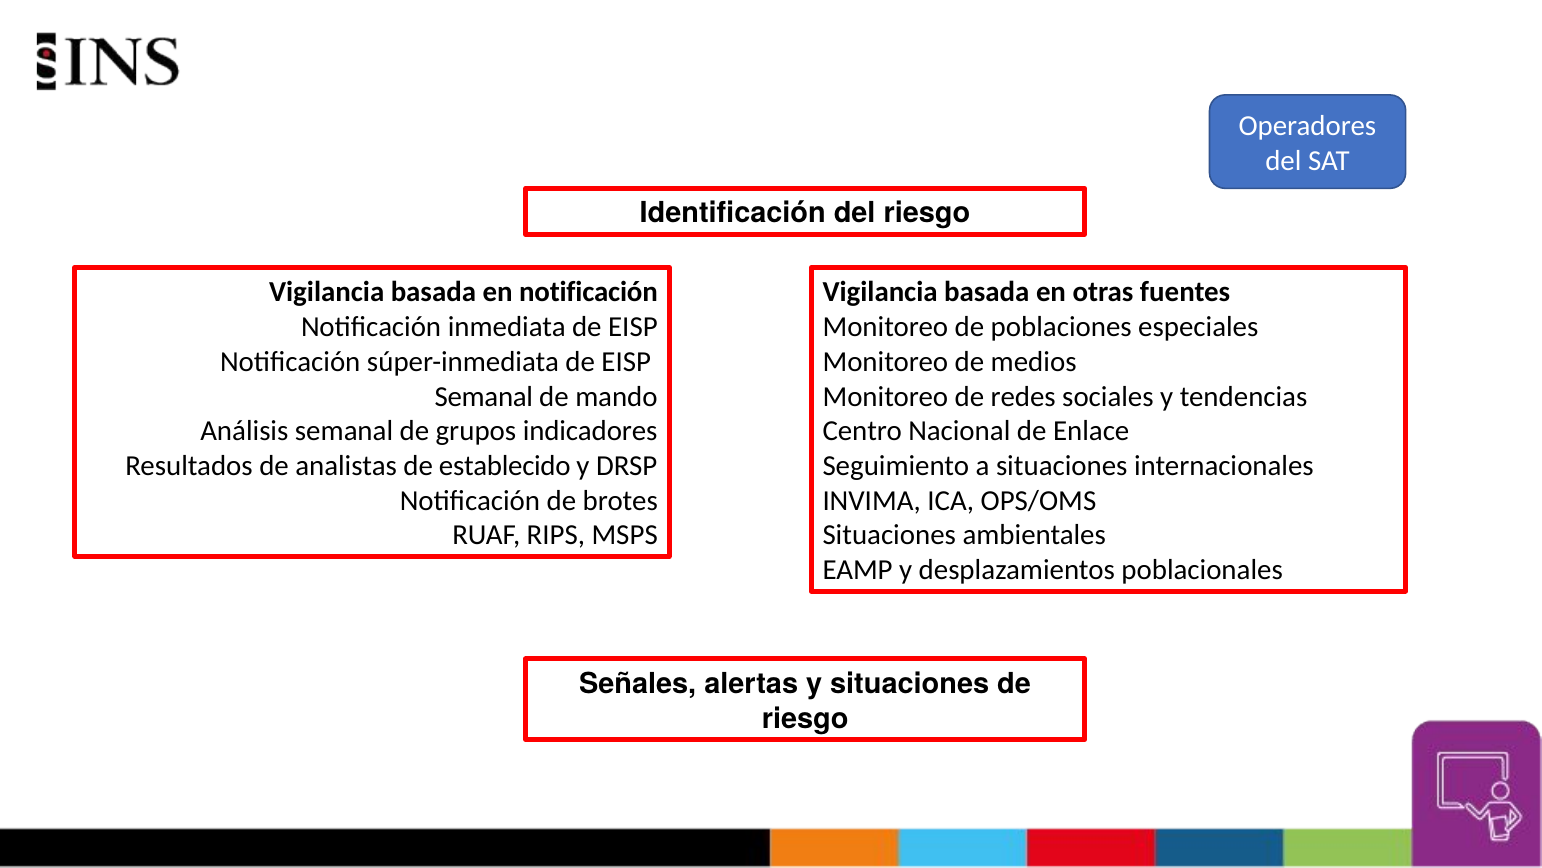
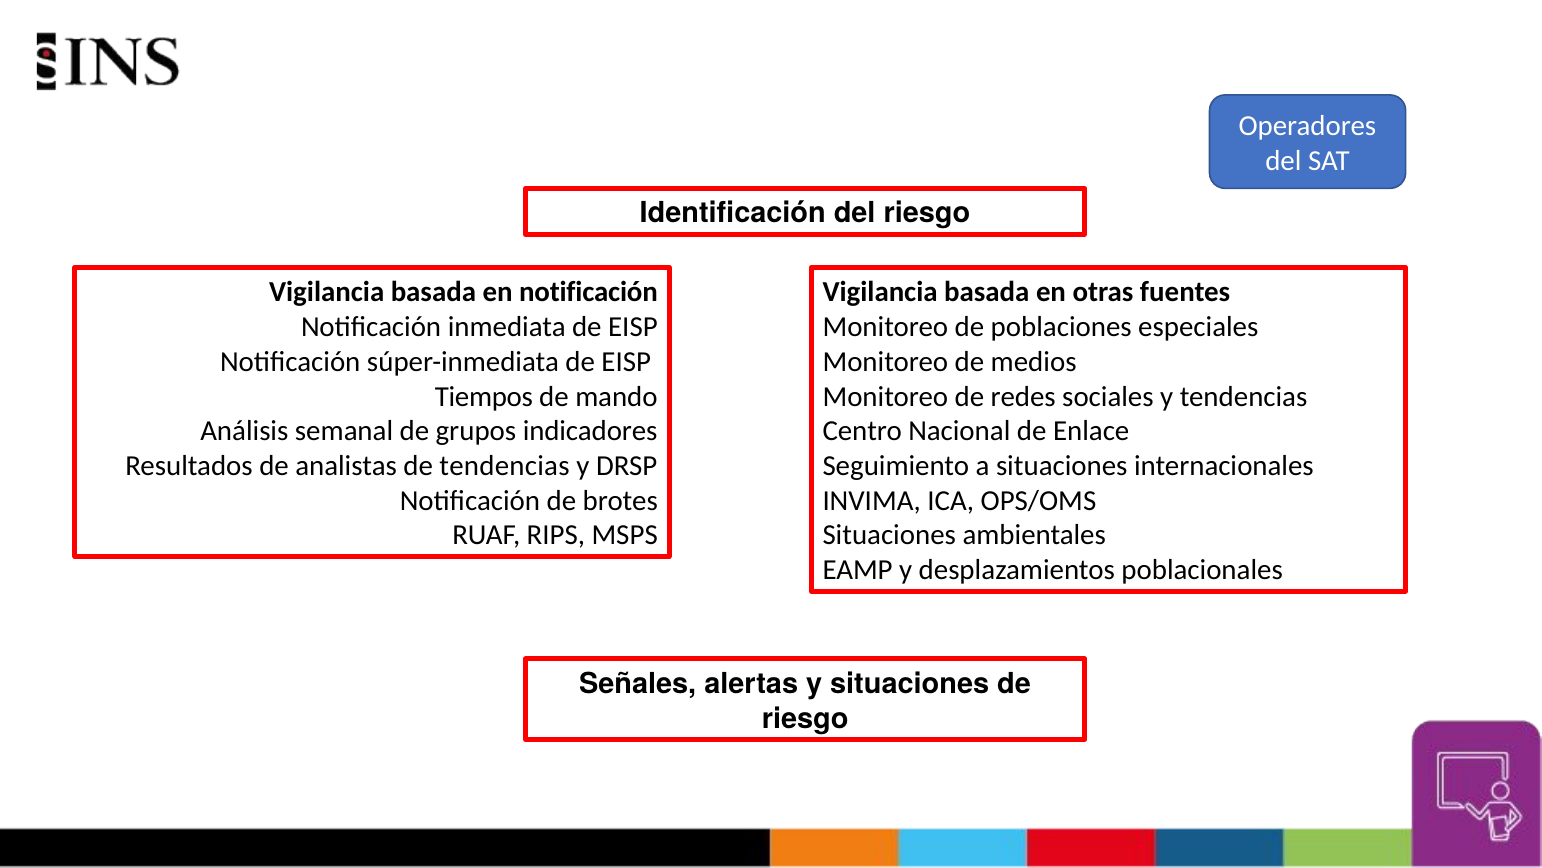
Semanal: Semanal -> Tiempos (484, 396)
de establecido: establecido -> tendencias (505, 466)
